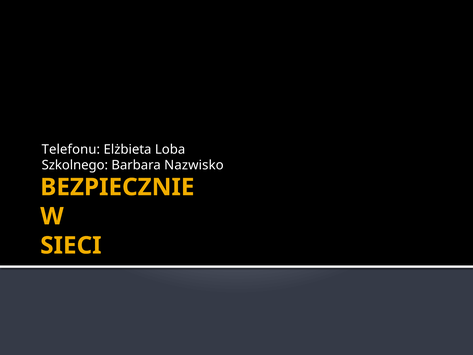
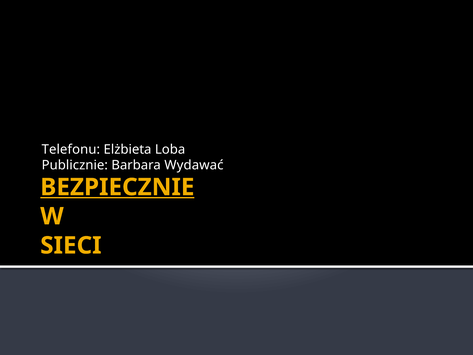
Szkolnego: Szkolnego -> Publicznie (75, 165)
Nazwisko: Nazwisko -> Wydawać (194, 165)
BEZPIECZNIE underline: none -> present (117, 187)
